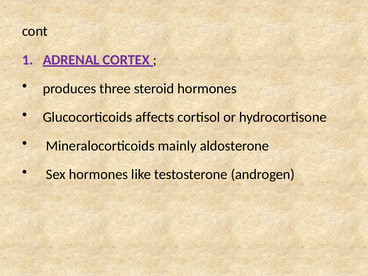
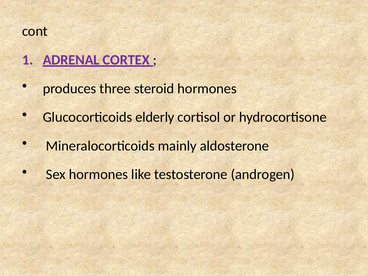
affects: affects -> elderly (155, 117)
